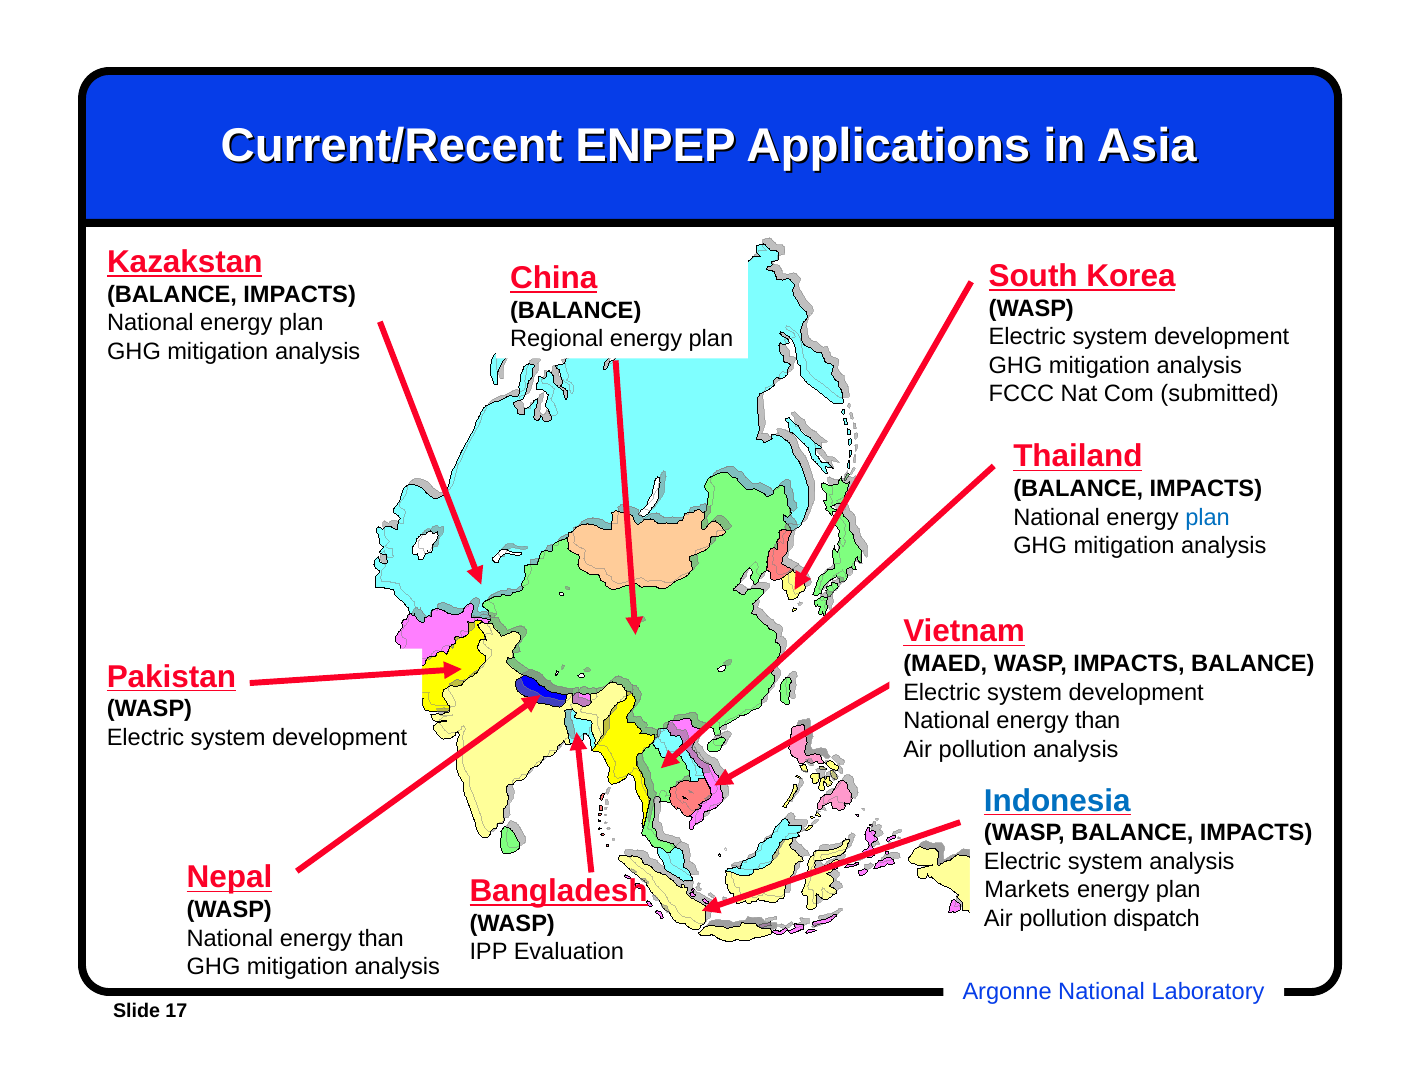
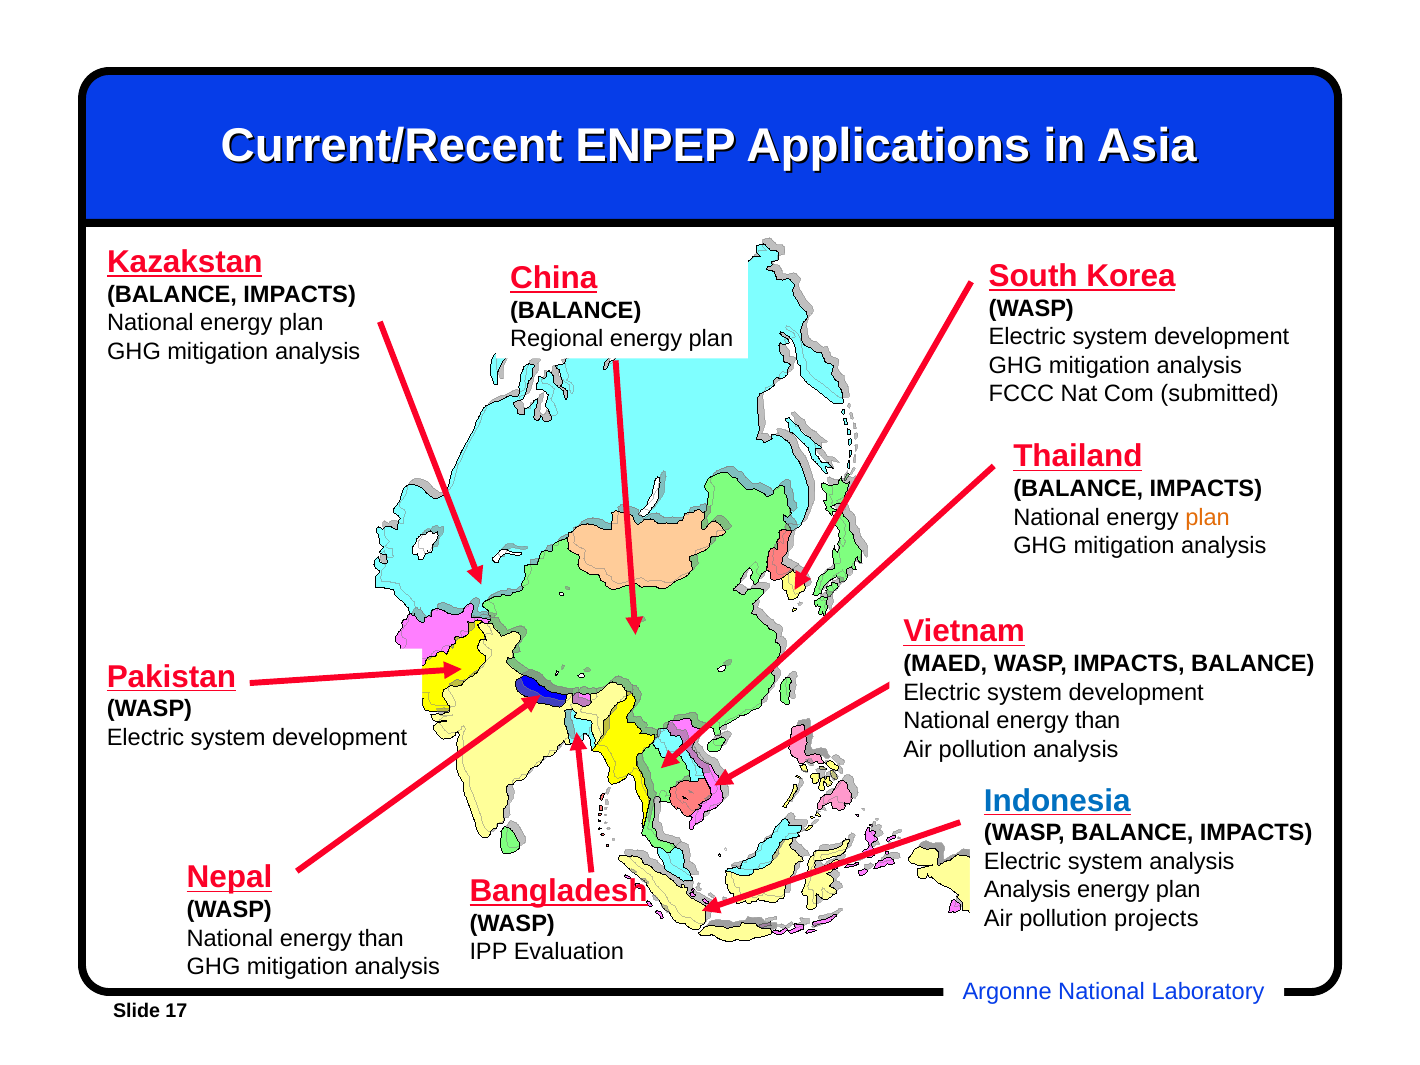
plan colour: blue -> orange (1208, 517)
Markets: Markets -> Analysis (1027, 890)
dispatch: dispatch -> projects (1156, 918)
